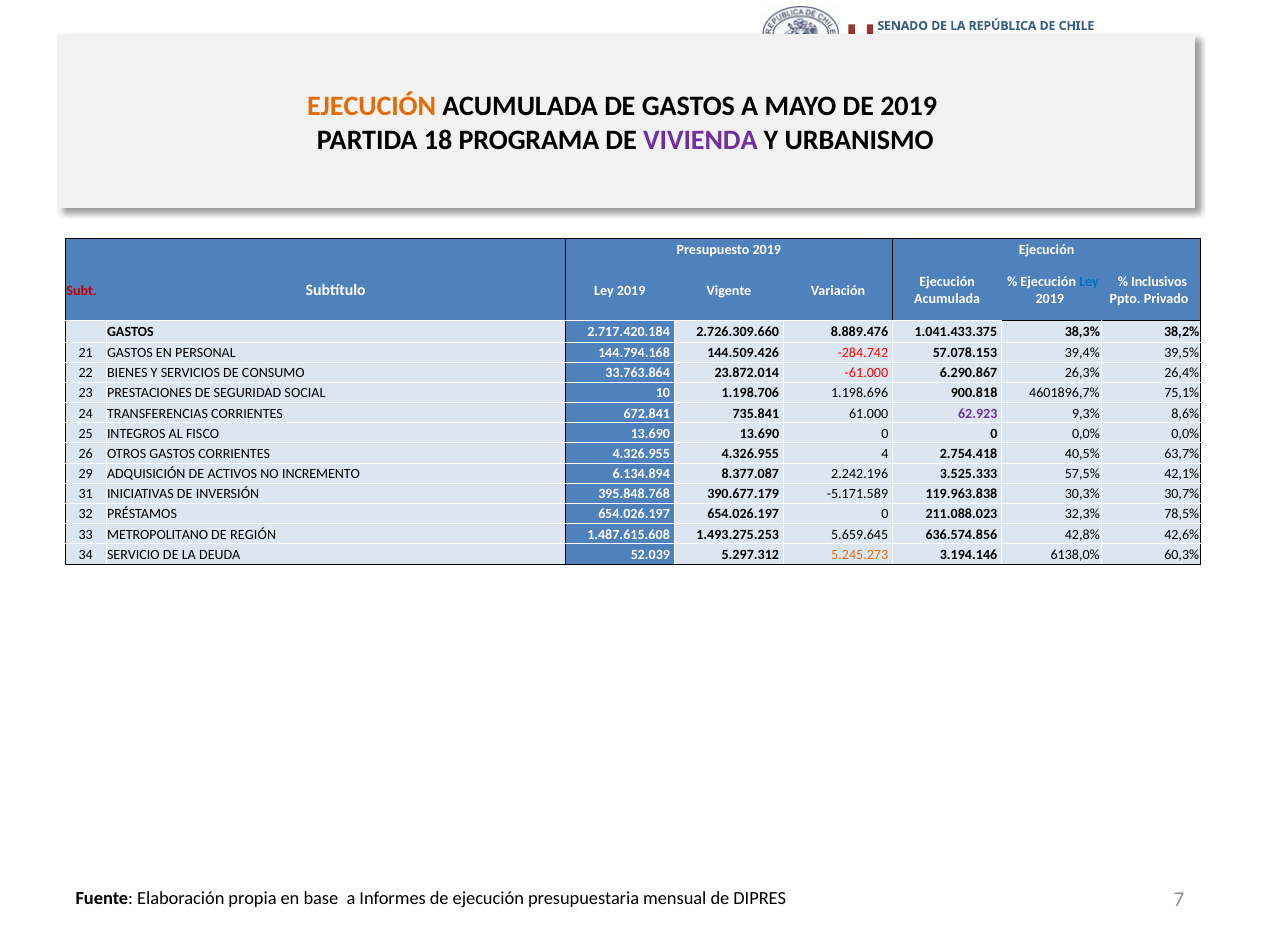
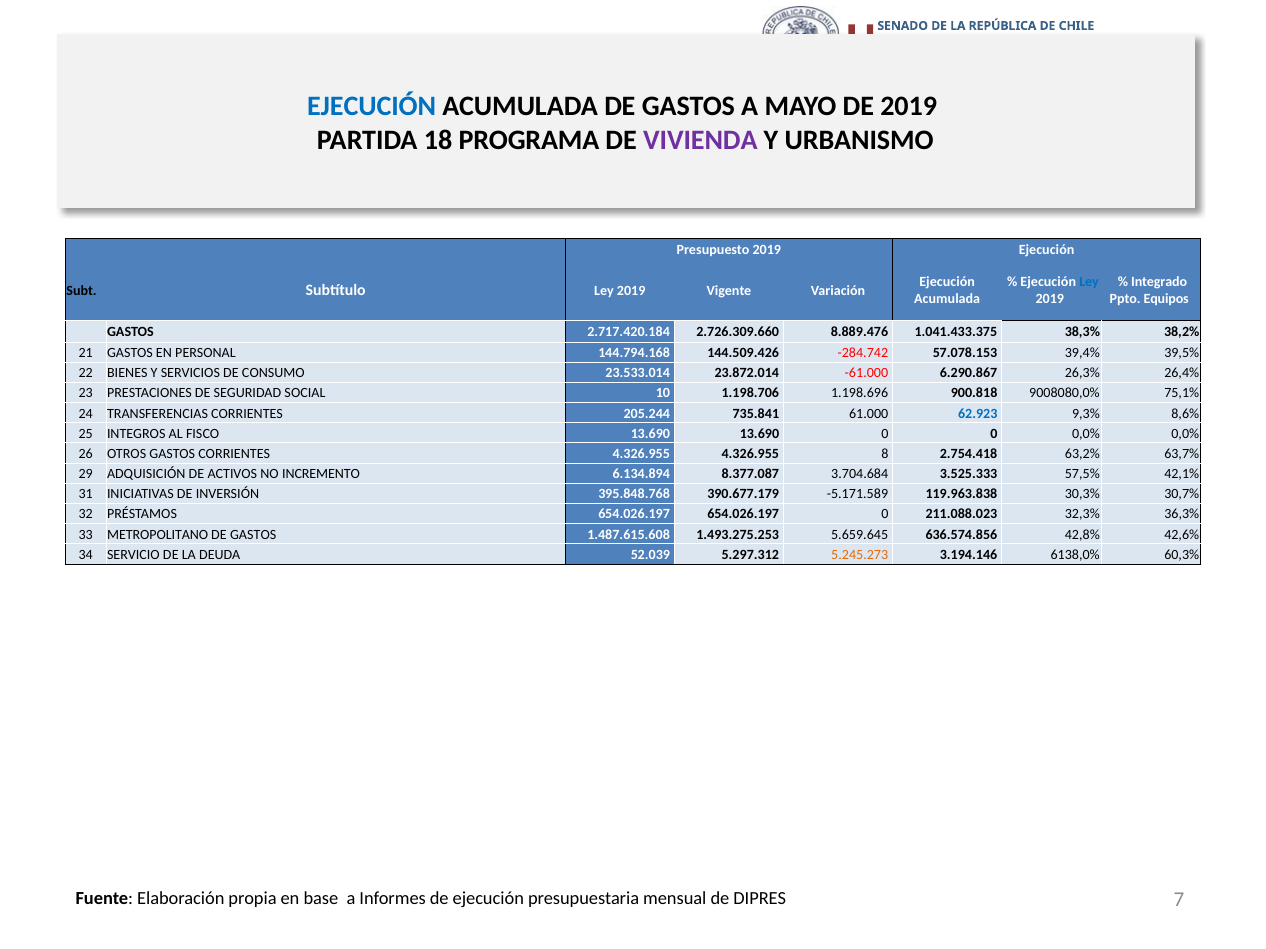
EJECUCIÓN colour: orange -> blue (372, 106)
Inclusivos: Inclusivos -> Integrado (1159, 282)
Subt colour: red -> black (82, 291)
Privado: Privado -> Equipos (1166, 299)
33.763.864: 33.763.864 -> 23.533.014 (638, 373)
4601896,7%: 4601896,7% -> 9008080,0% (1064, 393)
672.841: 672.841 -> 205.244 (647, 414)
62.923 colour: purple -> blue (978, 414)
4: 4 -> 8 (885, 454)
40,5%: 40,5% -> 63,2% (1082, 454)
2.242.196: 2.242.196 -> 3.704.684 (860, 474)
78,5%: 78,5% -> 36,3% (1182, 515)
REGIÓN: REGIÓN -> GASTOS (253, 535)
